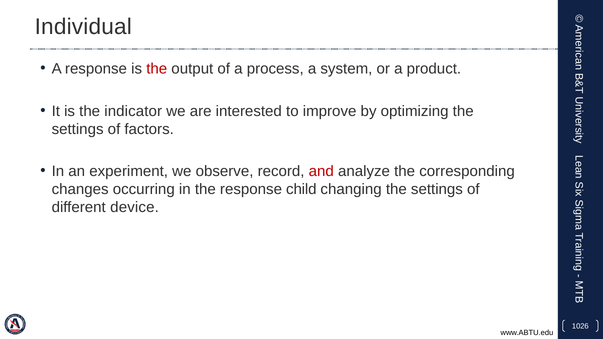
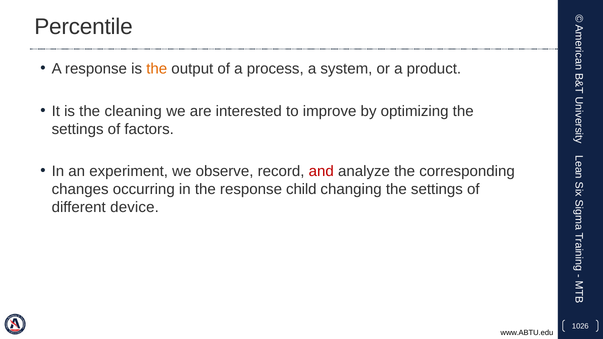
Individual: Individual -> Percentile (83, 27)
the colour: red -> orange (157, 69)
indicator: indicator -> cleaning (133, 111)
